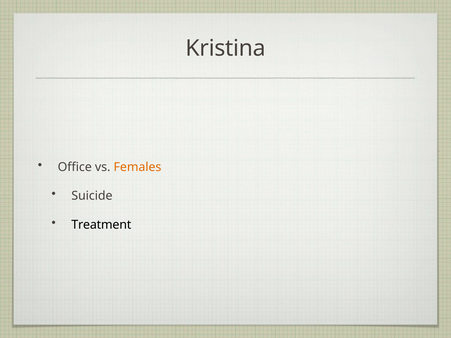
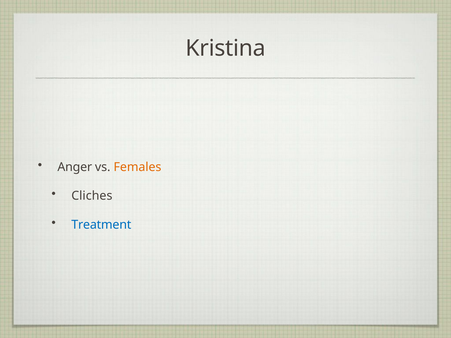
Office: Office -> Anger (75, 167)
Suicide: Suicide -> Cliches (92, 196)
Treatment colour: black -> blue (101, 225)
